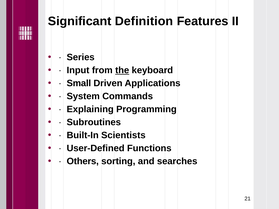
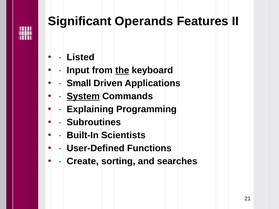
Definition: Definition -> Operands (144, 21)
Series: Series -> Listed (81, 57)
System underline: none -> present (83, 96)
Others: Others -> Create (83, 161)
